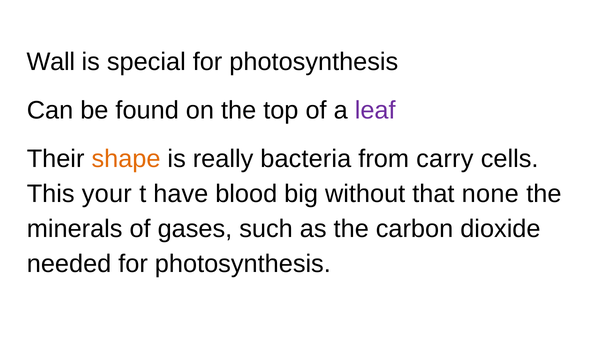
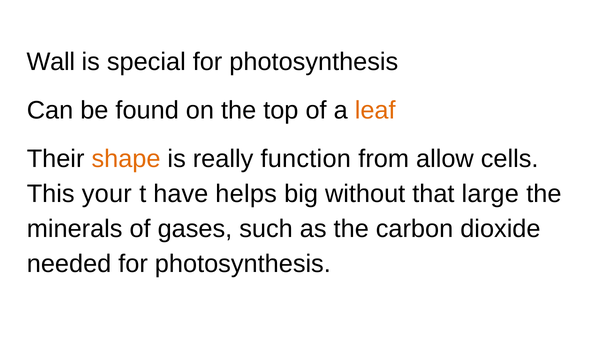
leaf colour: purple -> orange (375, 111)
bacteria: bacteria -> function (306, 159)
carry: carry -> allow (445, 159)
blood: blood -> helps (246, 194)
none: none -> large (490, 194)
